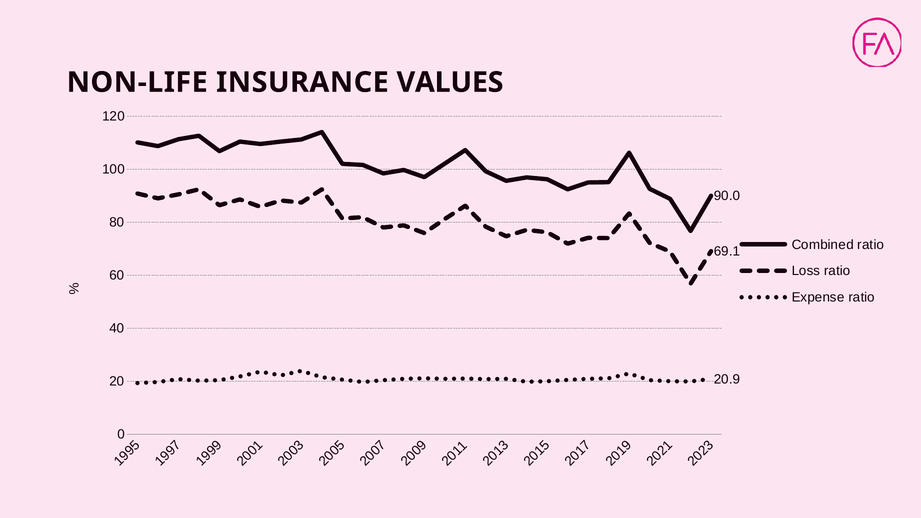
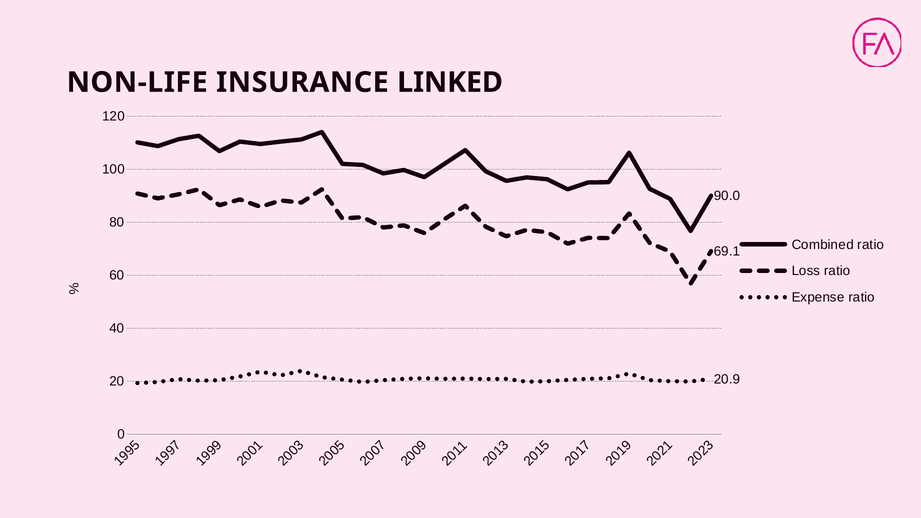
VALUES: VALUES -> LINKED (450, 82)
